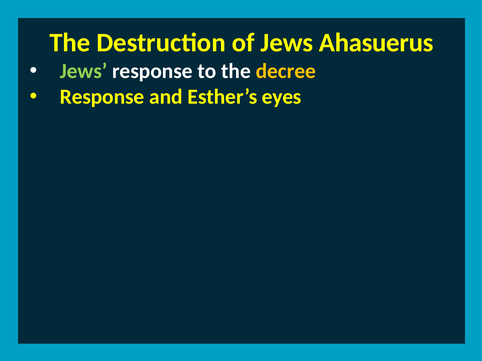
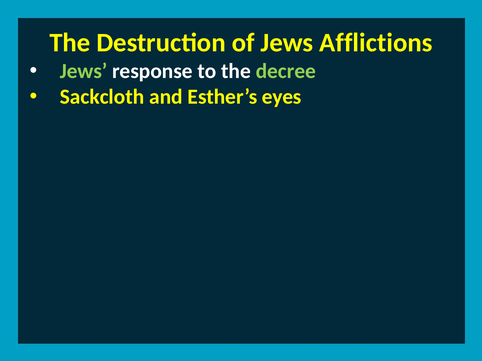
Ahasuerus: Ahasuerus -> Afflictions (376, 43)
decree colour: yellow -> light green (286, 71)
Response: Response -> Sackcloth (102, 97)
